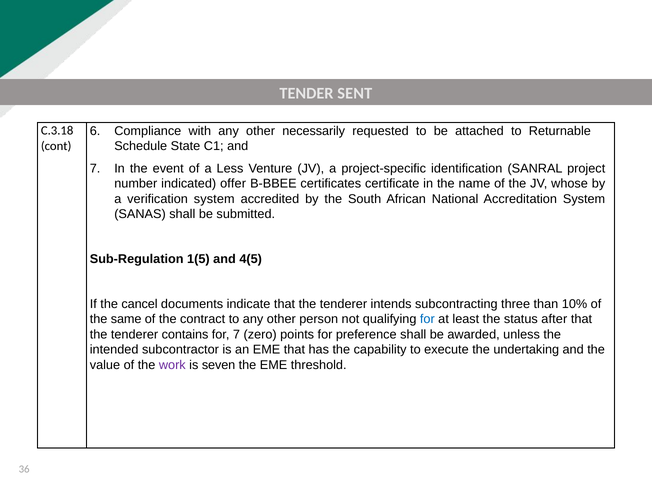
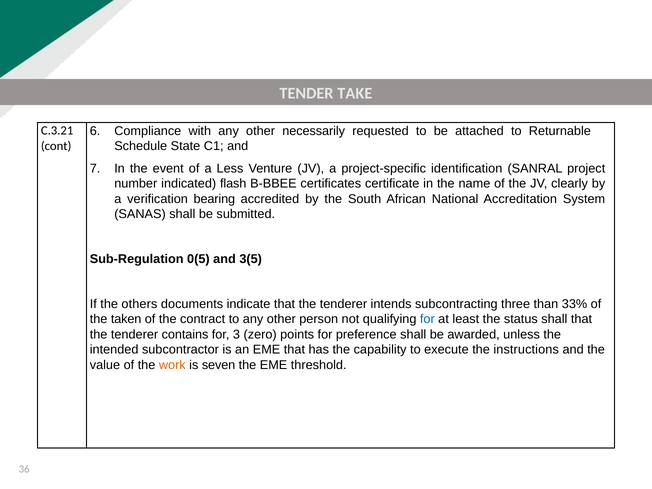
SENT: SENT -> TAKE (355, 93)
C.3.18: C.3.18 -> C.3.21 (57, 130)
offer: offer -> flash (233, 184)
whose: whose -> clearly (570, 184)
verification system: system -> bearing (214, 199)
1(5: 1(5 -> 0(5 (198, 259)
4(5: 4(5 -> 3(5 (251, 259)
cancel: cancel -> others (139, 304)
10%: 10% -> 33% (575, 304)
same: same -> taken (126, 319)
status after: after -> shall (554, 319)
for 7: 7 -> 3 (237, 334)
undertaking: undertaking -> instructions (526, 350)
work colour: purple -> orange (172, 365)
